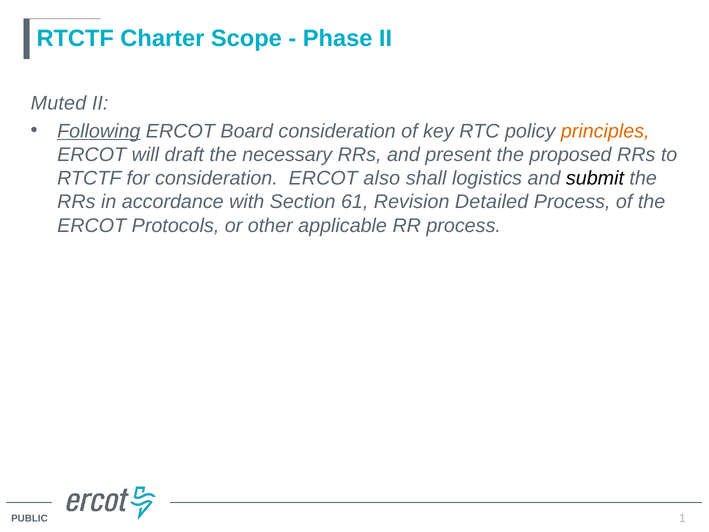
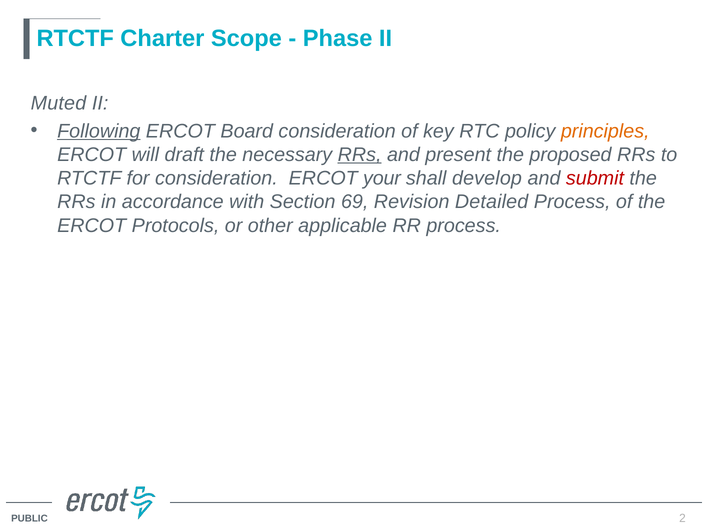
RRs underline: none -> present (360, 155)
also: also -> your (382, 178)
logistics: logistics -> develop (487, 178)
submit colour: black -> red (595, 178)
61: 61 -> 69 (355, 202)
1: 1 -> 2 (682, 518)
